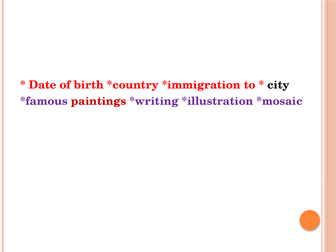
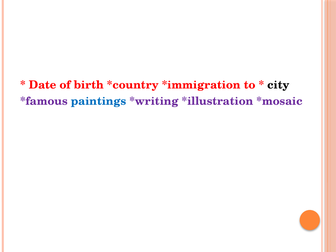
paintings colour: red -> blue (99, 101)
